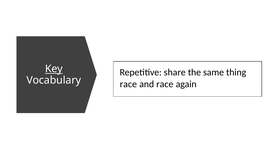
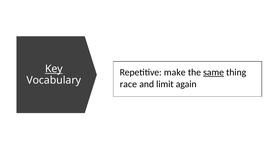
share: share -> make (175, 72)
same underline: none -> present (214, 72)
and race: race -> limit (165, 84)
